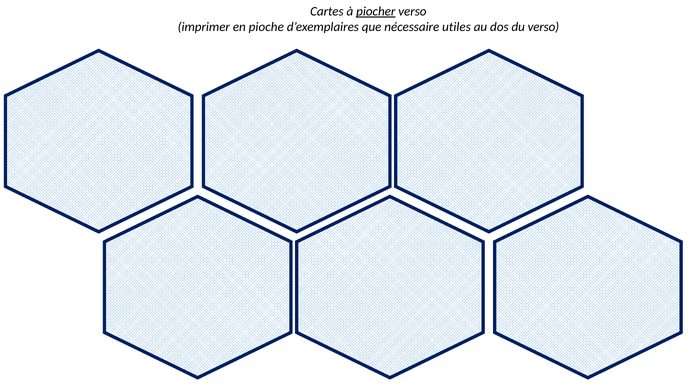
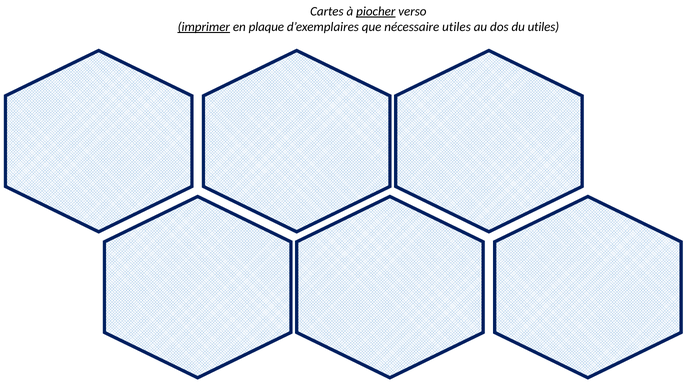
imprimer underline: none -> present (204, 27)
pioche: pioche -> plaque (266, 27)
du verso: verso -> utiles (543, 27)
